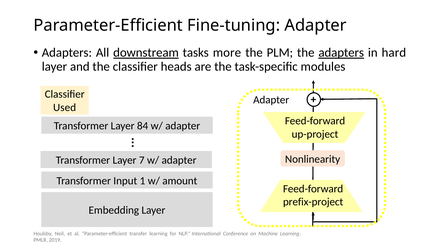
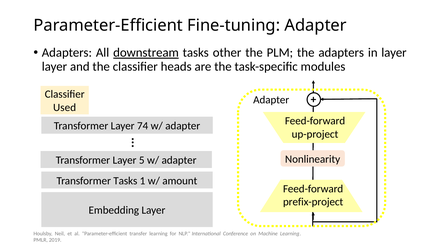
more: more -> other (227, 52)
adapters underline: present -> none (341, 52)
in hard: hard -> layer (394, 52)
84: 84 -> 74 (143, 126)
7: 7 -> 5 (142, 160)
Transformer Input: Input -> Tasks (125, 180)
